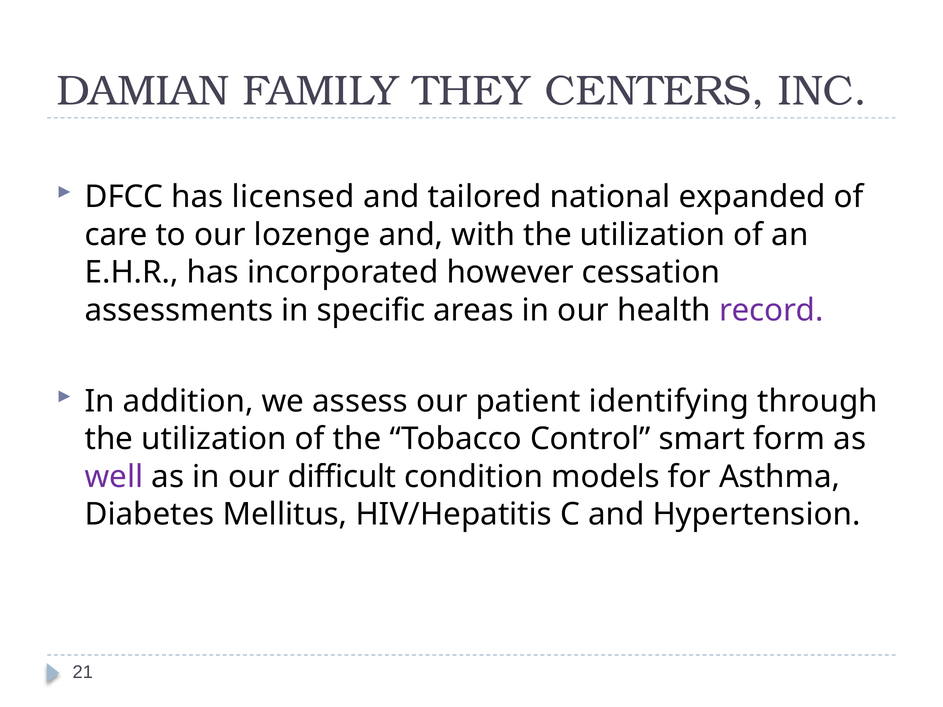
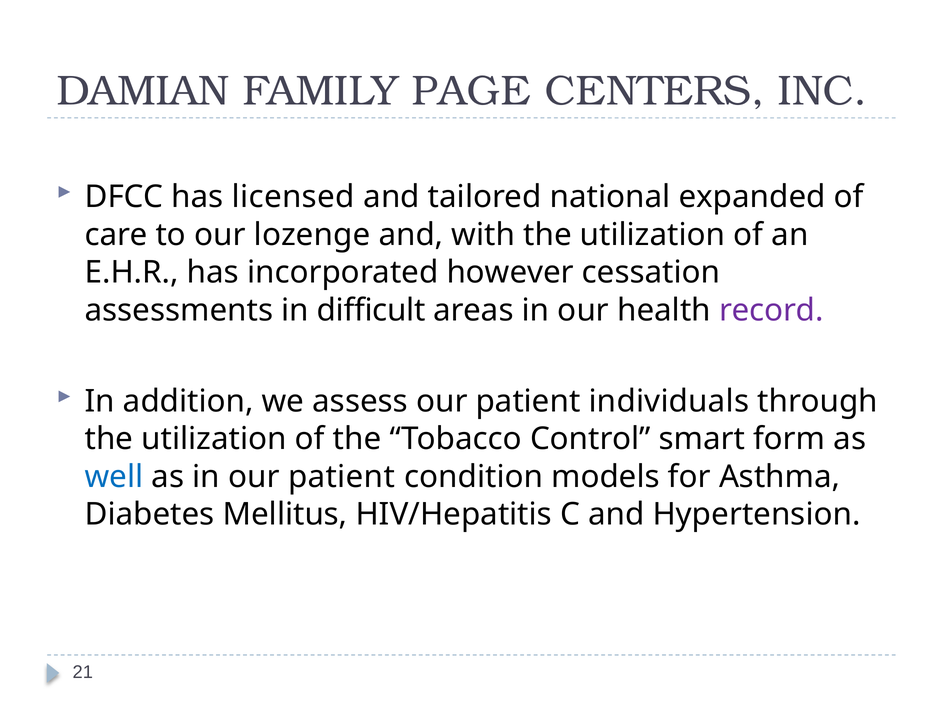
THEY: THEY -> PAGE (471, 91)
specific: specific -> difficult (371, 310)
identifying: identifying -> individuals (669, 401)
well colour: purple -> blue (114, 477)
in our difficult: difficult -> patient (342, 477)
